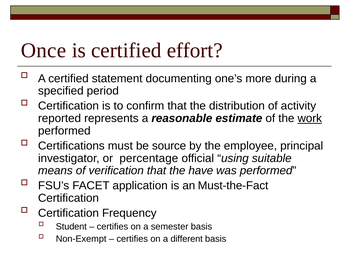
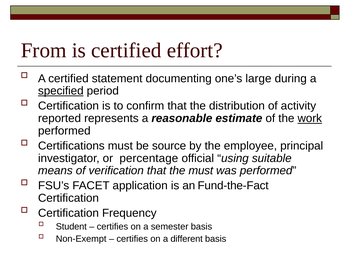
Once: Once -> From (44, 50)
more: more -> large (258, 79)
specified underline: none -> present (61, 91)
the have: have -> must (201, 171)
Must-the-Fact: Must-the-Fact -> Fund-the-Fact (233, 186)
